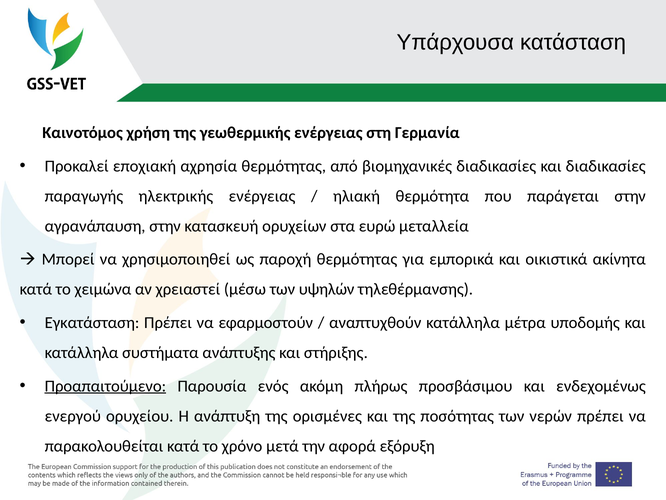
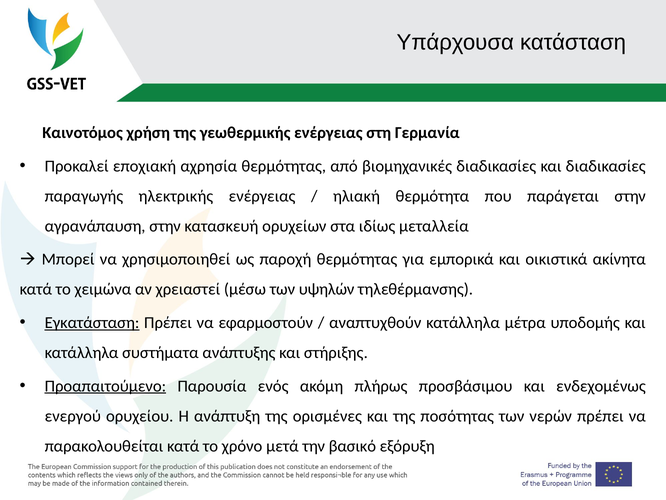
ευρώ: ευρώ -> ιδίως (377, 226)
Εγκατάσταση underline: none -> present (92, 322)
αφορά: αφορά -> βασικό (352, 446)
